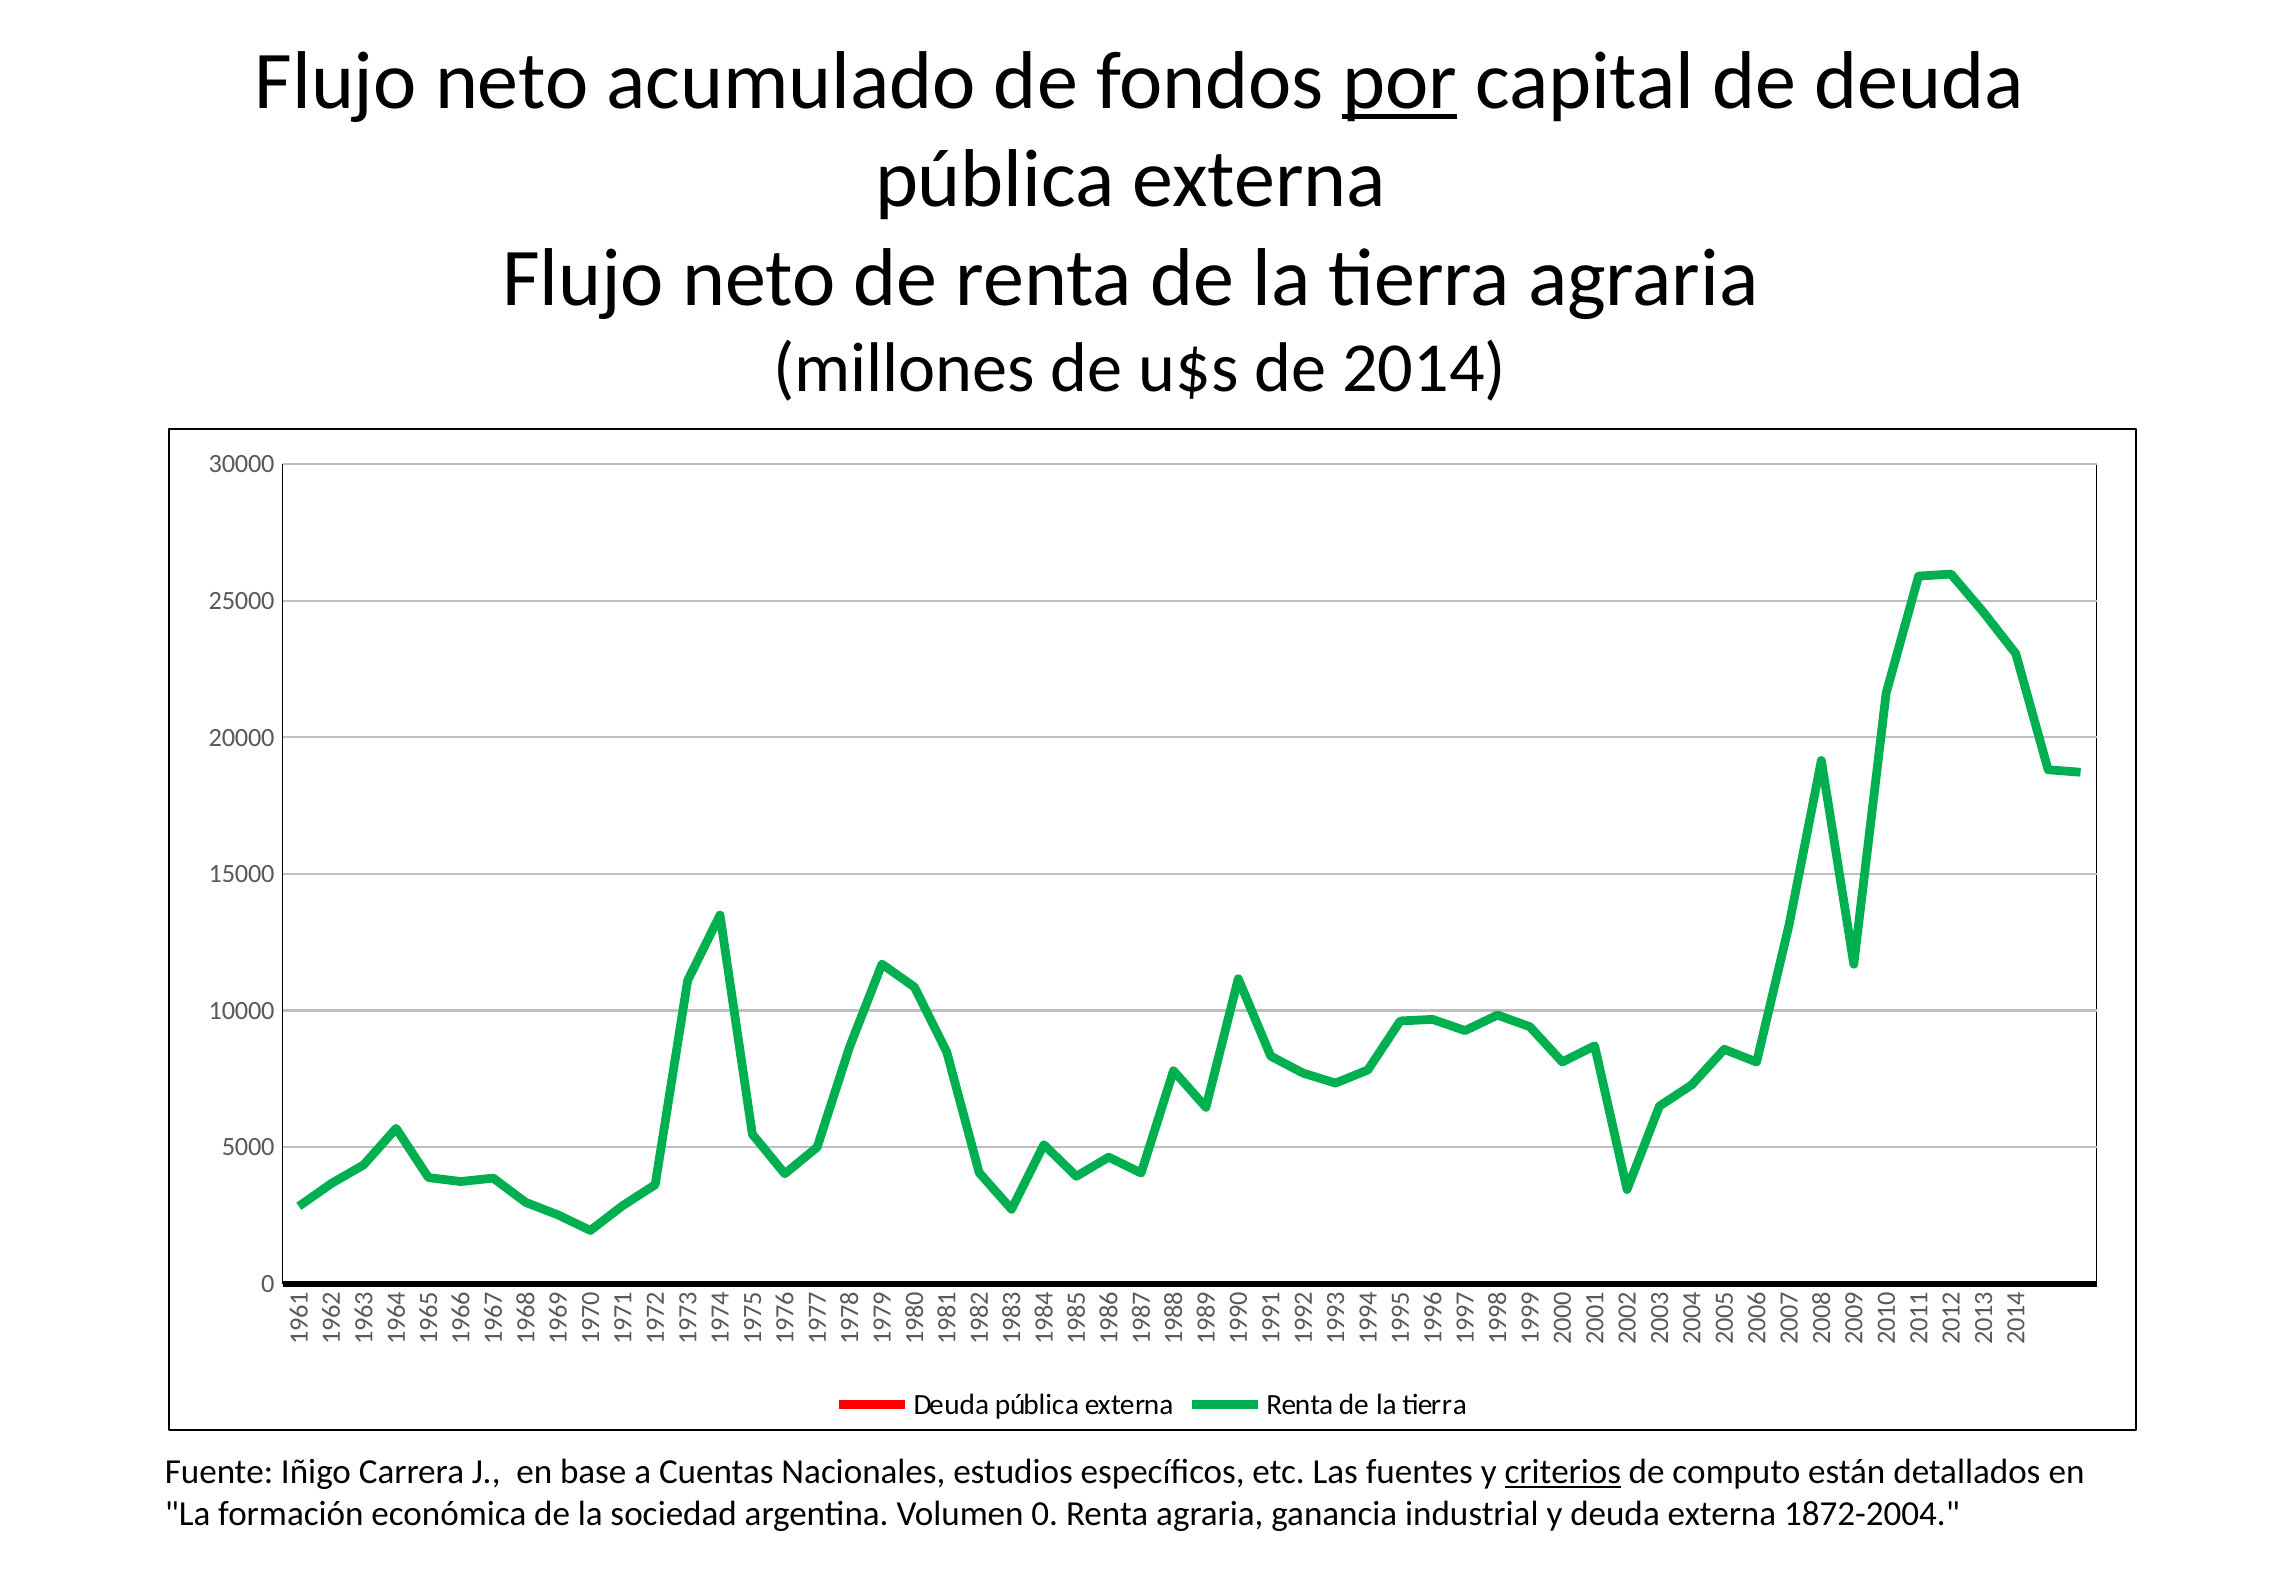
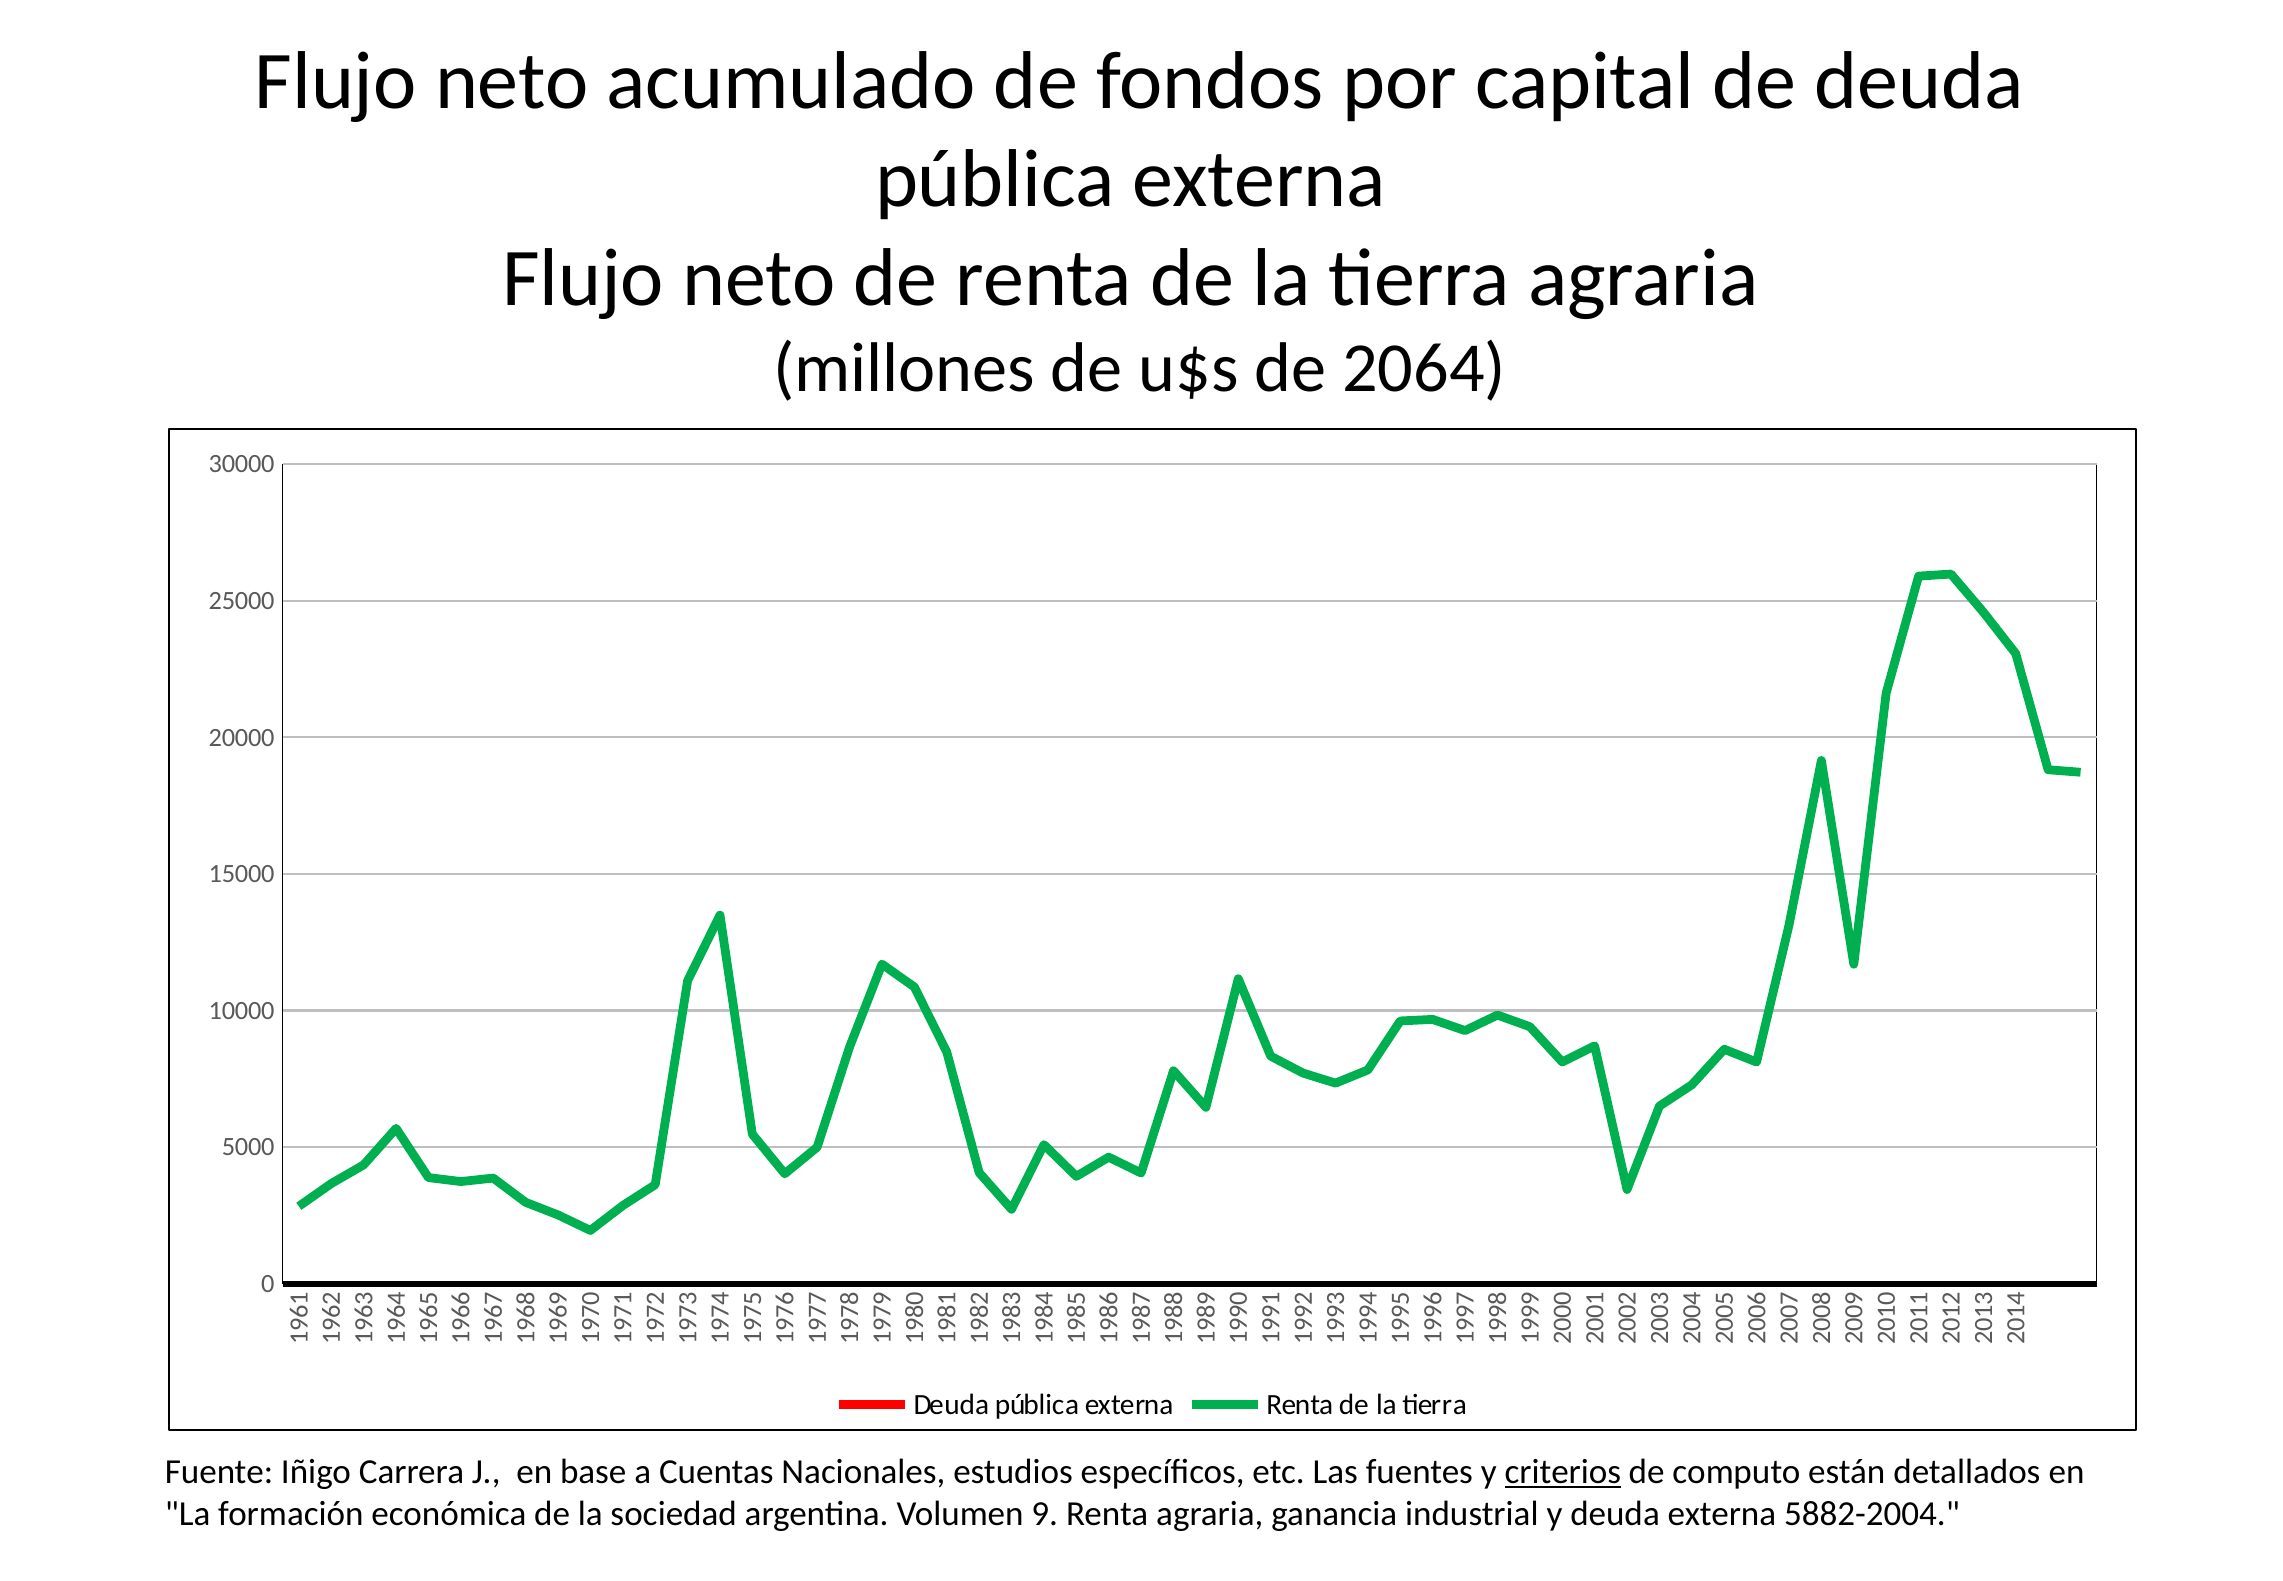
por underline: present -> none (1399, 81)
2014: 2014 -> 2064 (1424, 368)
Volumen 0: 0 -> 9 (1045, 1513)
1872-2004: 1872-2004 -> 5882-2004 (1872, 1513)
